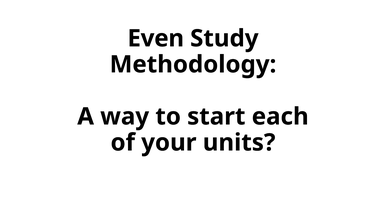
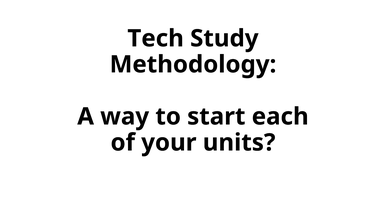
Even: Even -> Tech (156, 38)
